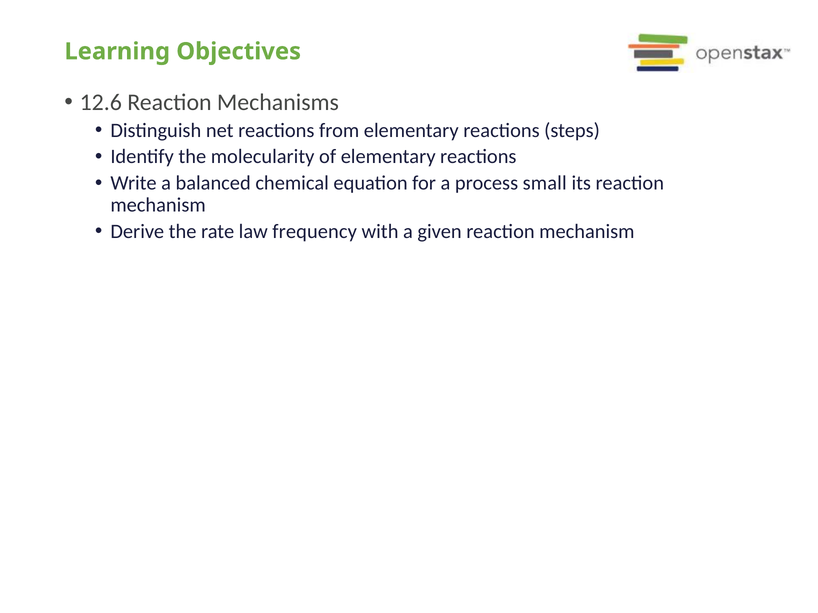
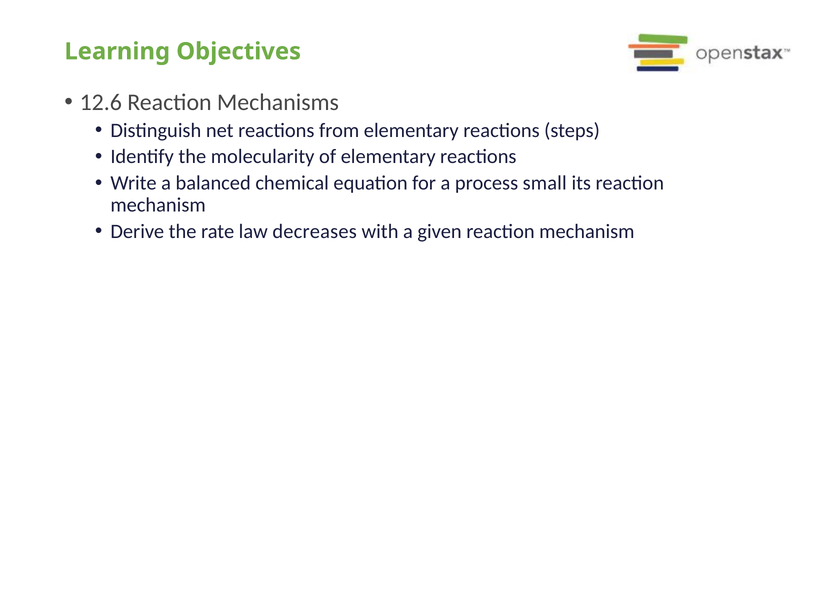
frequency: frequency -> decreases (315, 232)
